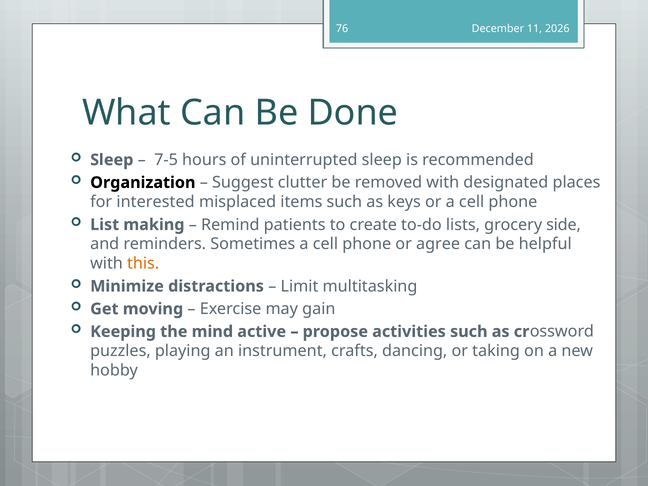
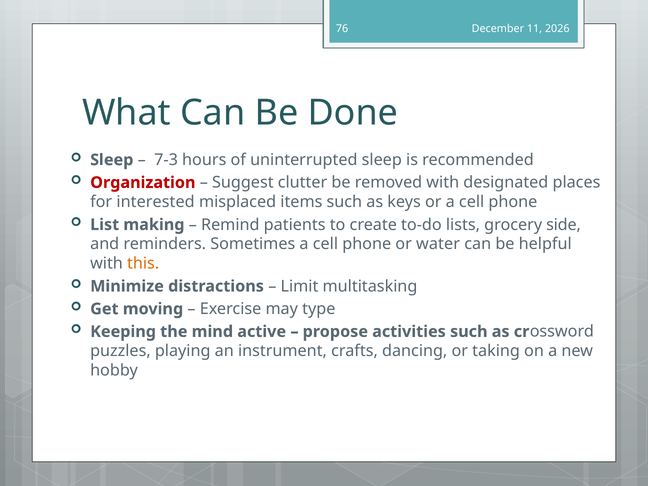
7-5: 7-5 -> 7-3 (166, 160)
Organization colour: black -> red (143, 183)
agree: agree -> water (438, 244)
gain: gain -> type (319, 309)
